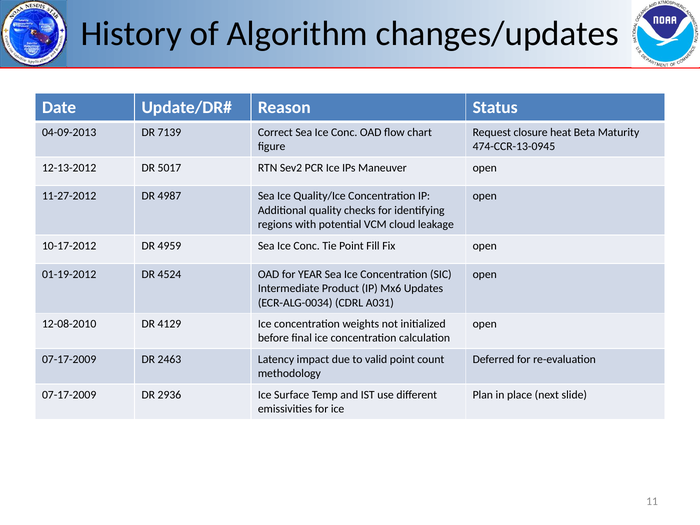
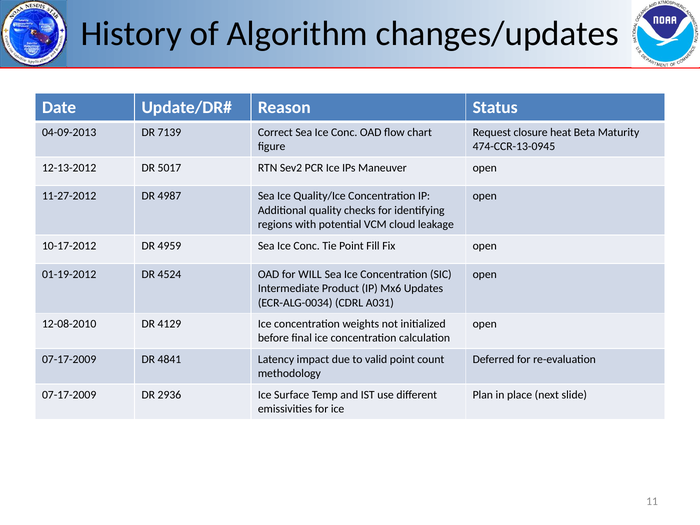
YEAR: YEAR -> WILL (310, 274)
2463: 2463 -> 4841 (169, 359)
